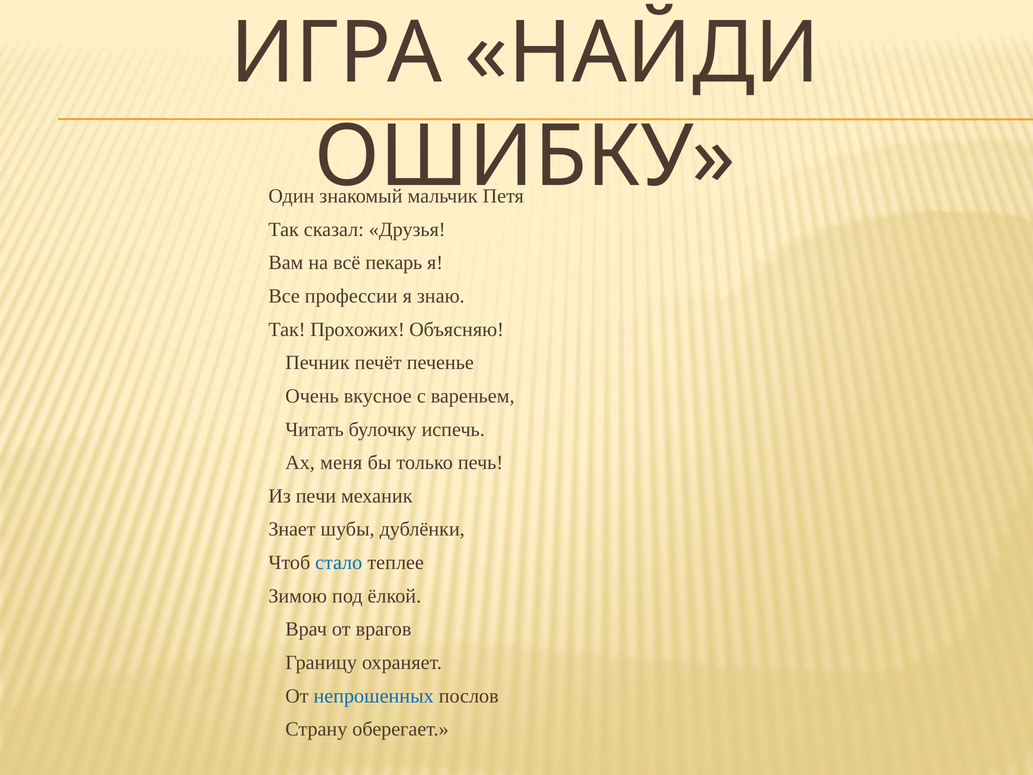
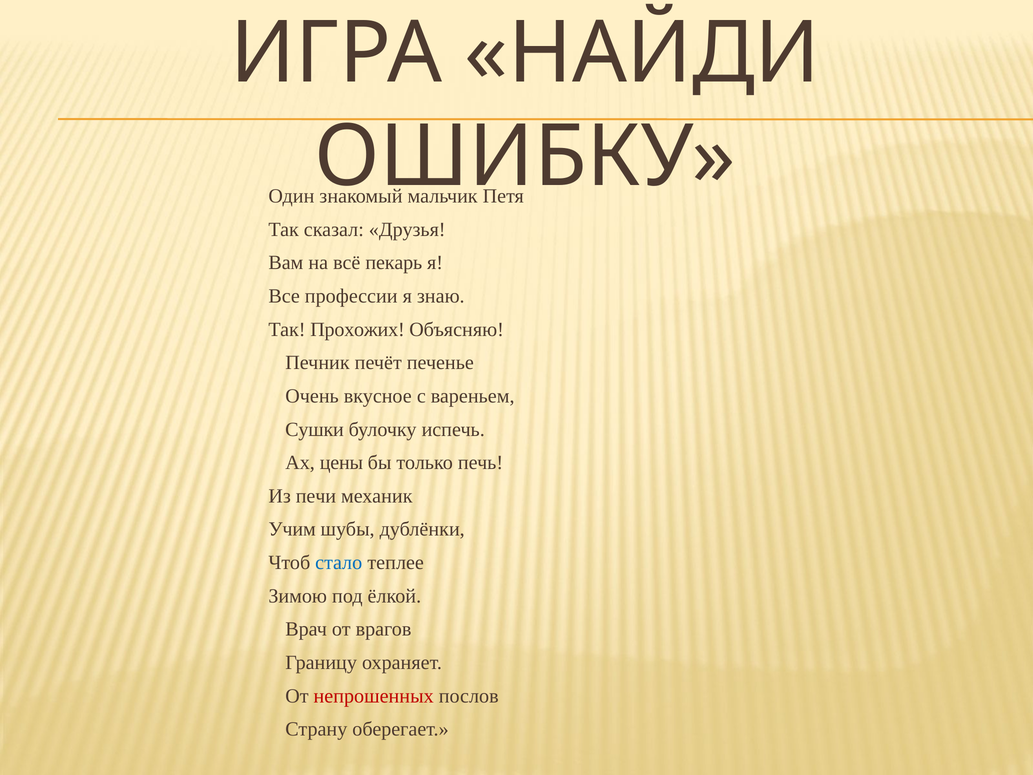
Читать: Читать -> Сушки (315, 429)
меня: меня -> цены (341, 463)
Знает: Знает -> Учим (292, 529)
непрошенных colour: blue -> red (374, 696)
